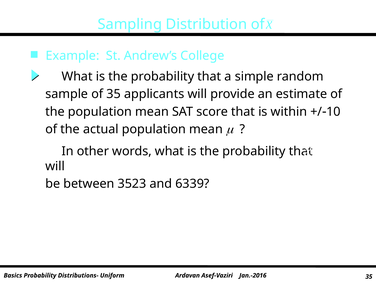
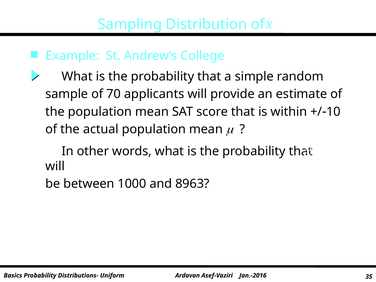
of 35: 35 -> 70 (114, 94)
3523: 3523 -> 1000 (132, 184)
6339: 6339 -> 8963 (192, 184)
